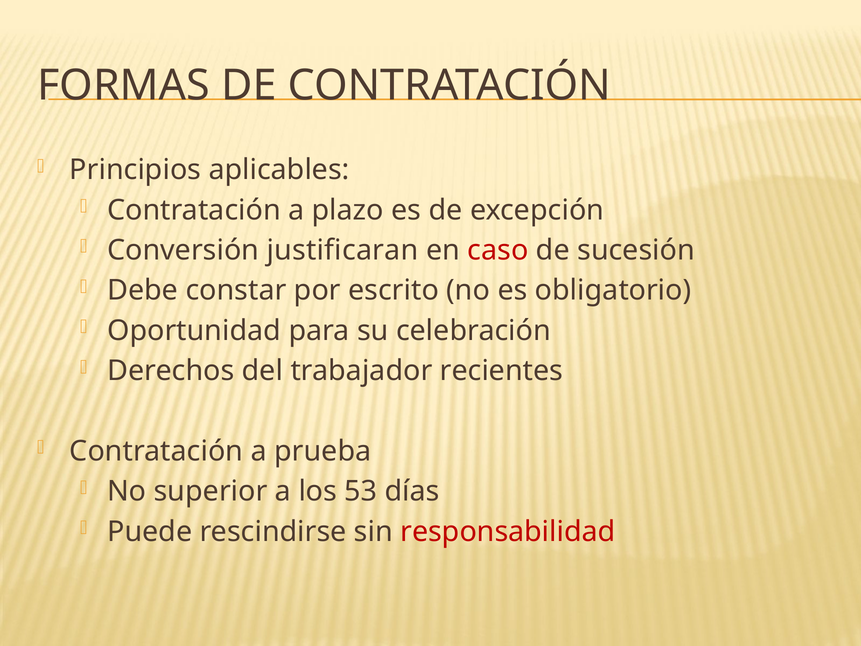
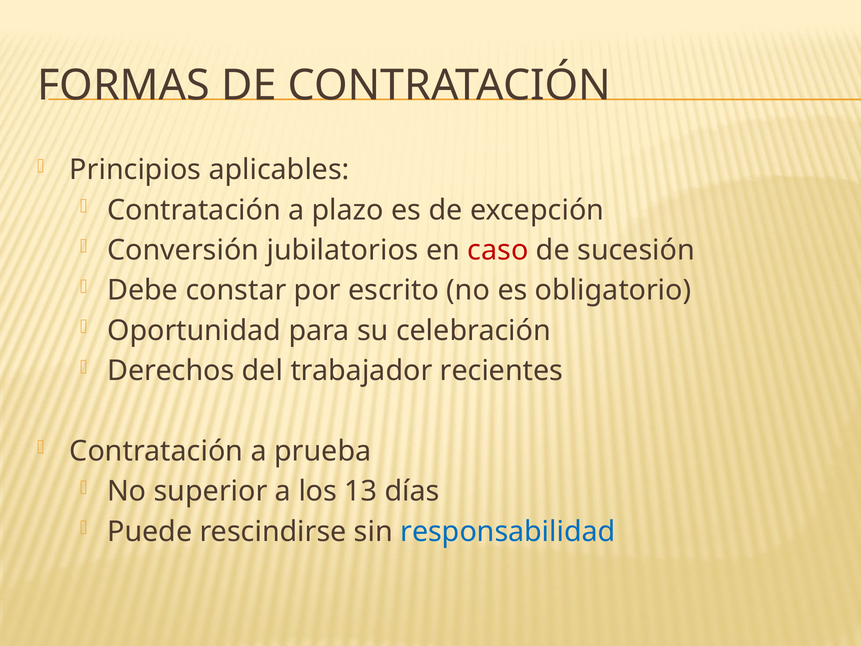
justificaran: justificaran -> jubilatorios (343, 250)
53: 53 -> 13 (361, 491)
responsabilidad colour: red -> blue (508, 531)
